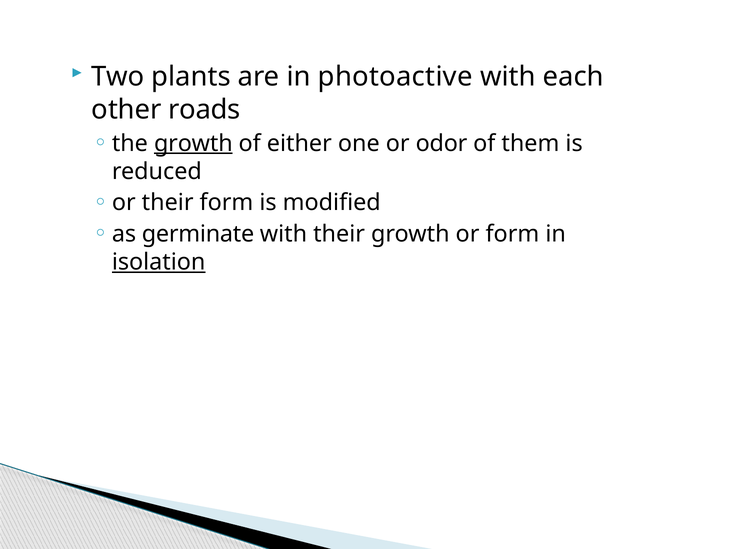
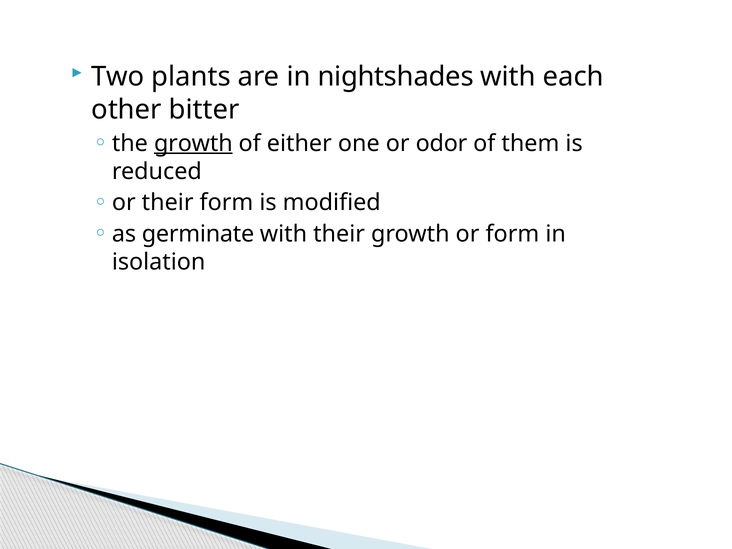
photoactive: photoactive -> nightshades (396, 77)
roads: roads -> bitter (204, 110)
isolation underline: present -> none (159, 262)
